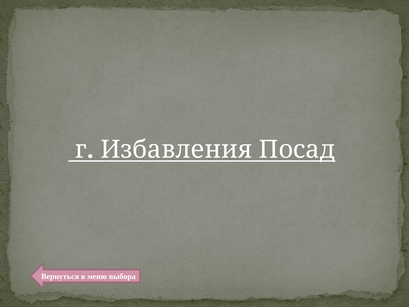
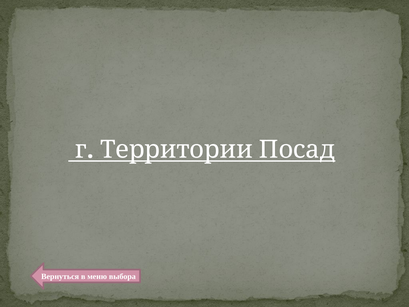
Избавления: Избавления -> Территории (177, 150)
